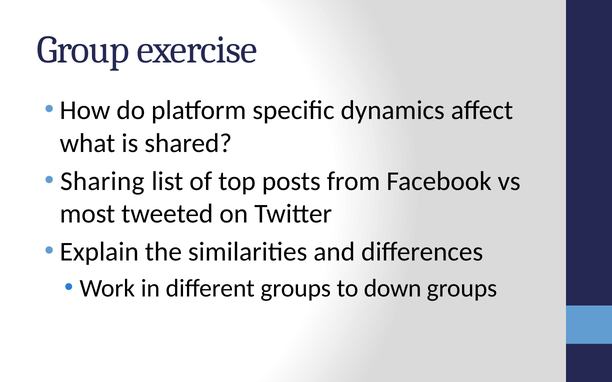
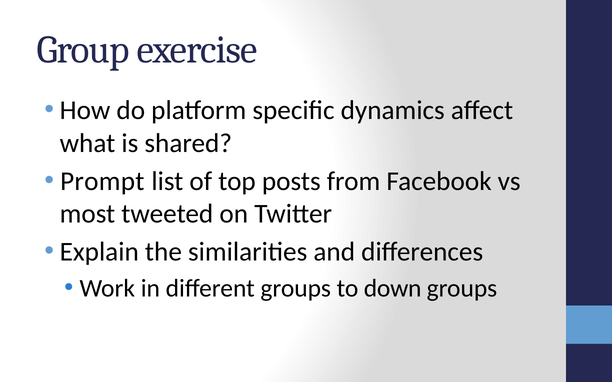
Sharing: Sharing -> Prompt (102, 181)
